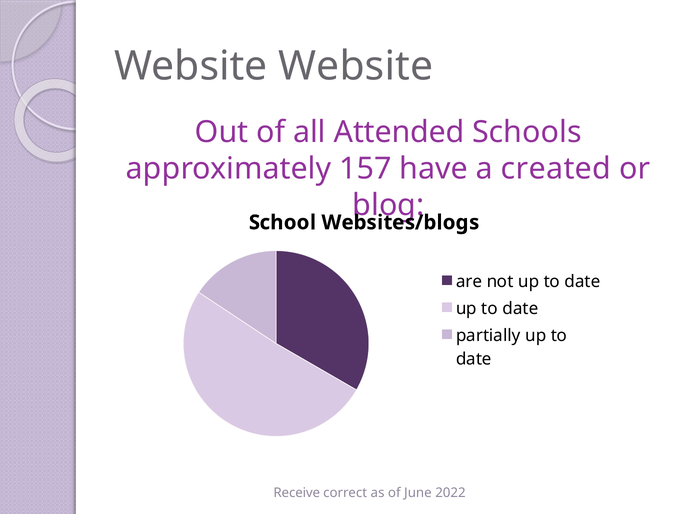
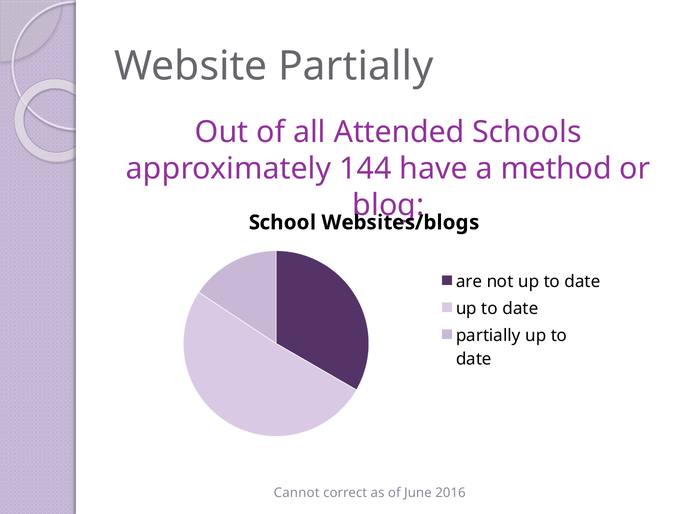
Website Website: Website -> Partially (356, 66)
157: 157 -> 144 (365, 169)
created: created -> method (556, 169)
Receive: Receive -> Cannot (297, 492)
2022: 2022 -> 2016 (450, 492)
